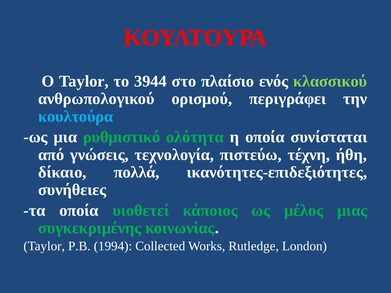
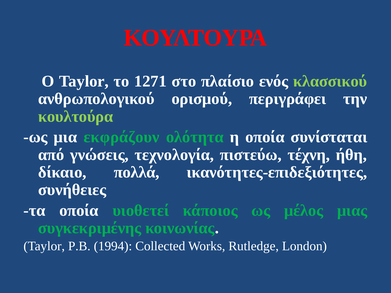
3944: 3944 -> 1271 (150, 81)
κουλτούρα colour: light blue -> light green (76, 116)
ρυθμιστικό: ρυθμιστικό -> εκφράζουν (122, 137)
